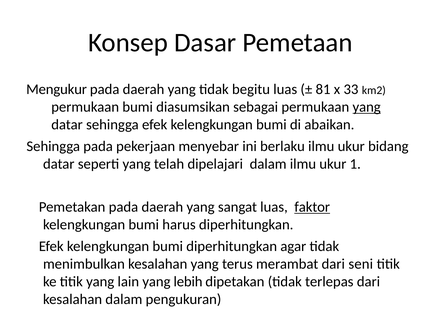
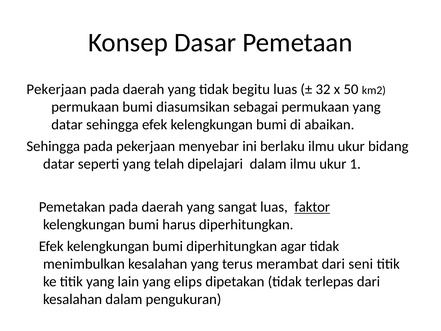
Mengukur: Mengukur -> Pekerjaan (56, 89)
81: 81 -> 32 (323, 89)
33: 33 -> 50 (351, 89)
yang underline: present -> none (367, 107)
lebih: lebih -> elips (188, 281)
